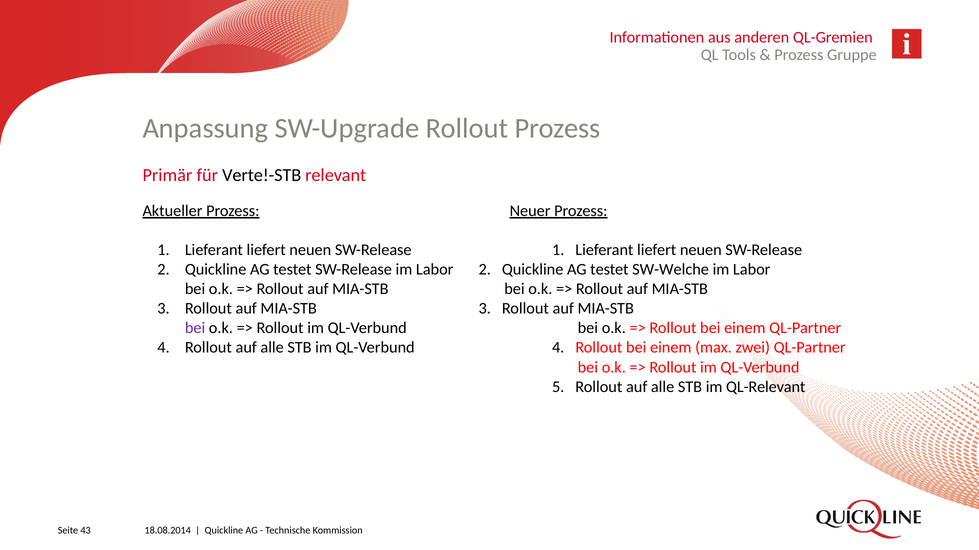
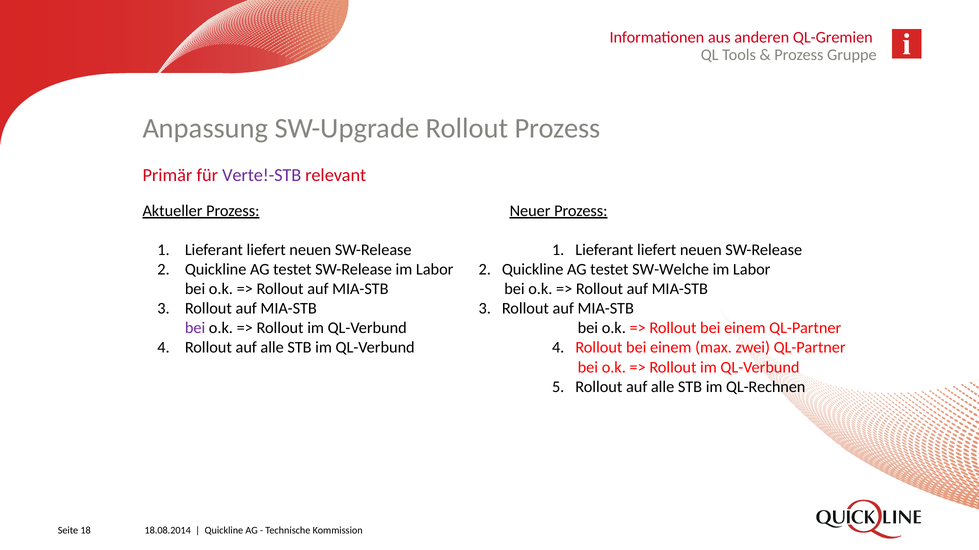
Verte!-STB colour: black -> purple (262, 175)
QL-Relevant: QL-Relevant -> QL-Rechnen (766, 387)
43: 43 -> 18 (86, 531)
